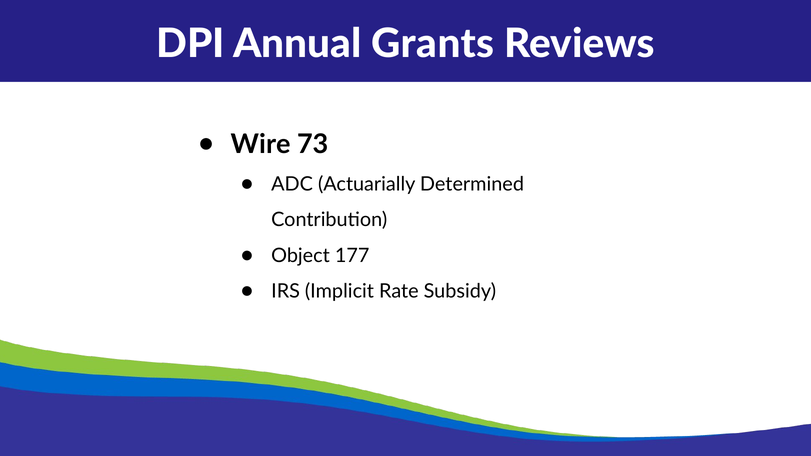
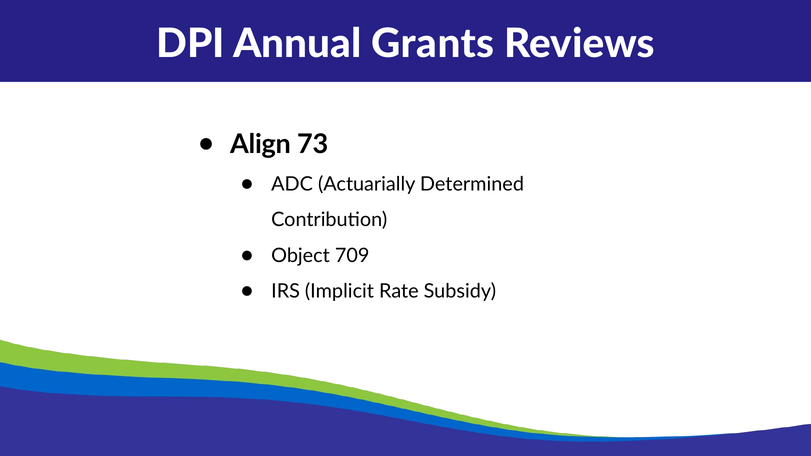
Wire: Wire -> Align (261, 145)
177: 177 -> 709 (352, 256)
